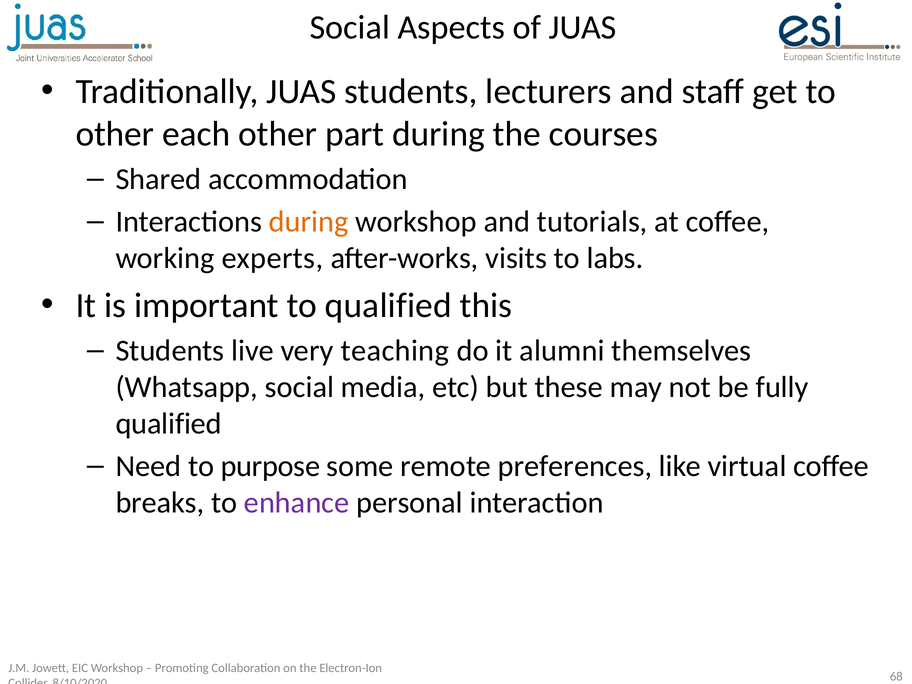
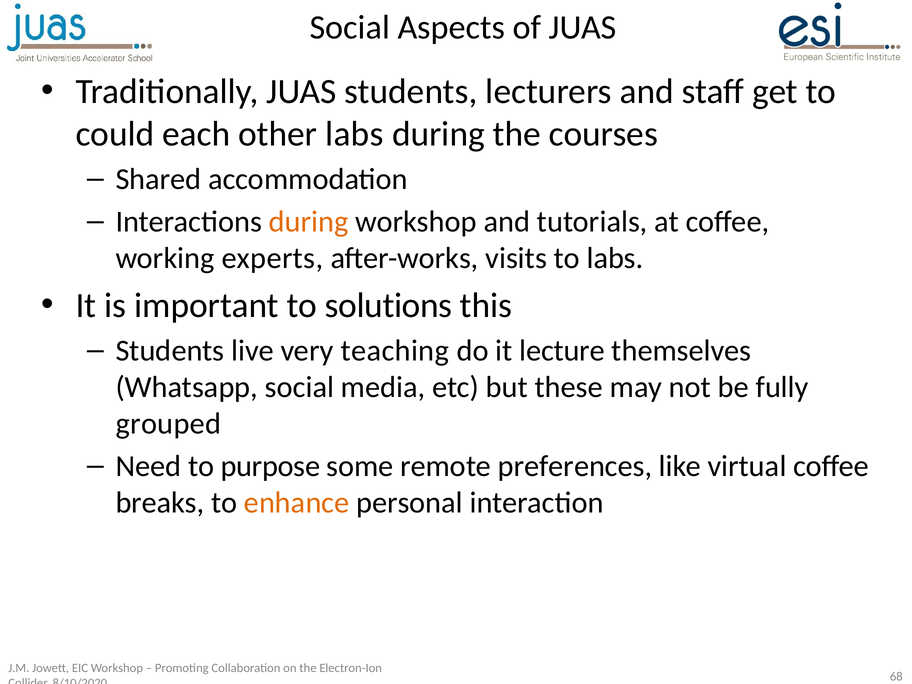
other: other -> could (115, 134)
other part: part -> labs (354, 134)
to qualified: qualified -> solutions (389, 305)
alumni: alumni -> lecture (562, 351)
qualified: qualified -> grouped (168, 424)
enhance colour: purple -> orange (297, 503)
